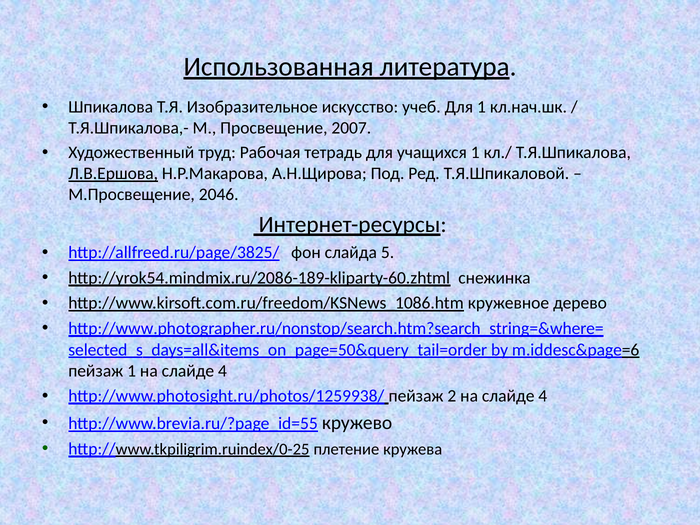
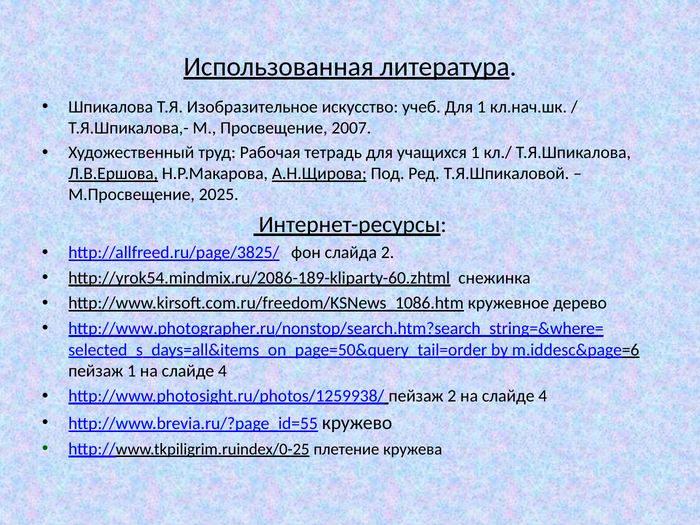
А.Н.Щирова underline: none -> present (319, 174)
2046: 2046 -> 2025 (219, 195)
слайда 5: 5 -> 2 (388, 253)
